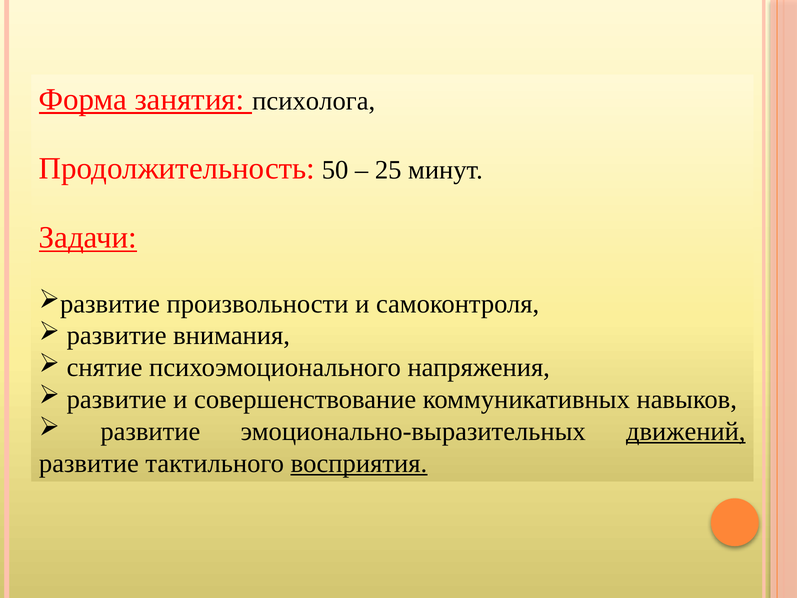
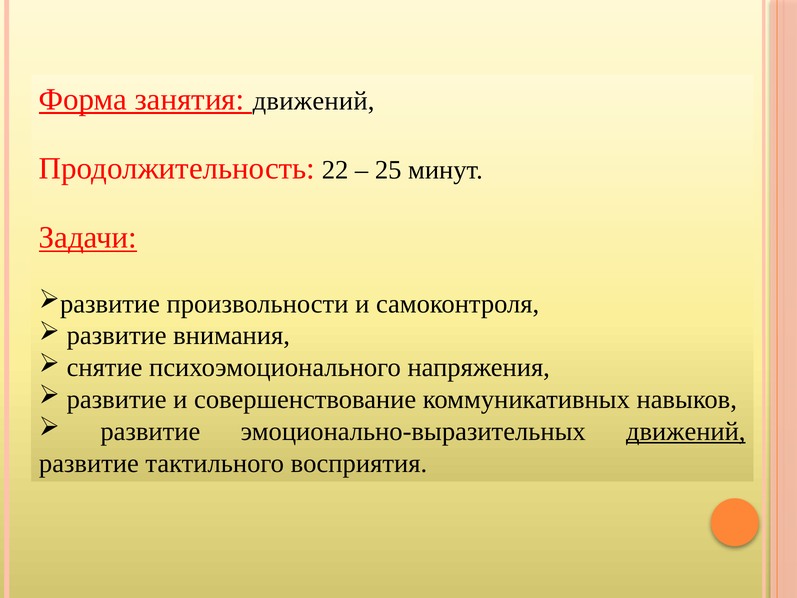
занятия психолога: психолога -> движений (314, 101)
50: 50 -> 22 (335, 170)
восприятия underline: present -> none (359, 463)
